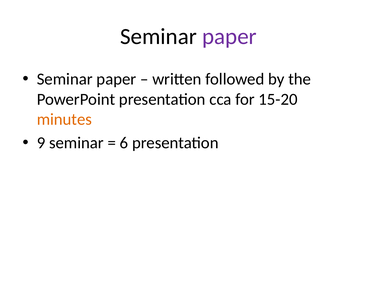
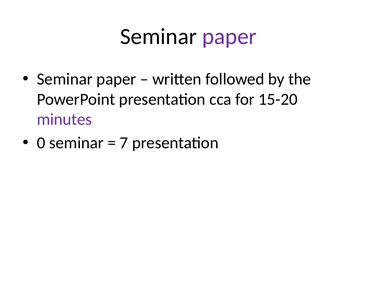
minutes colour: orange -> purple (64, 119)
9: 9 -> 0 (41, 143)
6: 6 -> 7 (124, 143)
